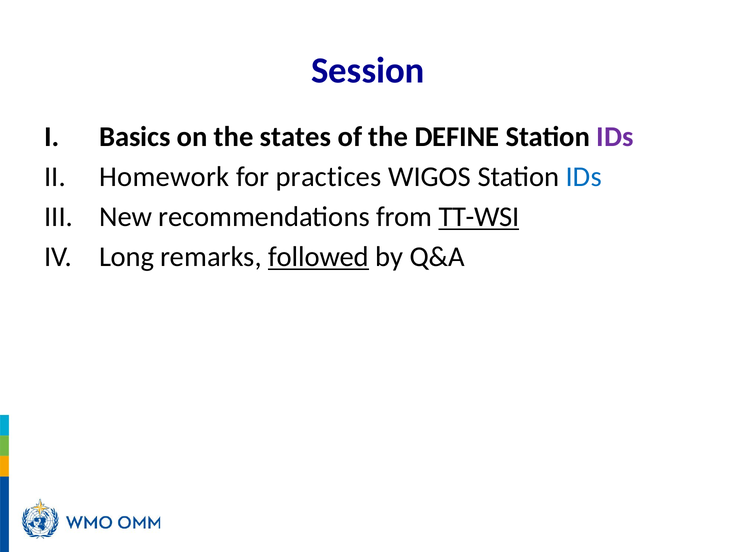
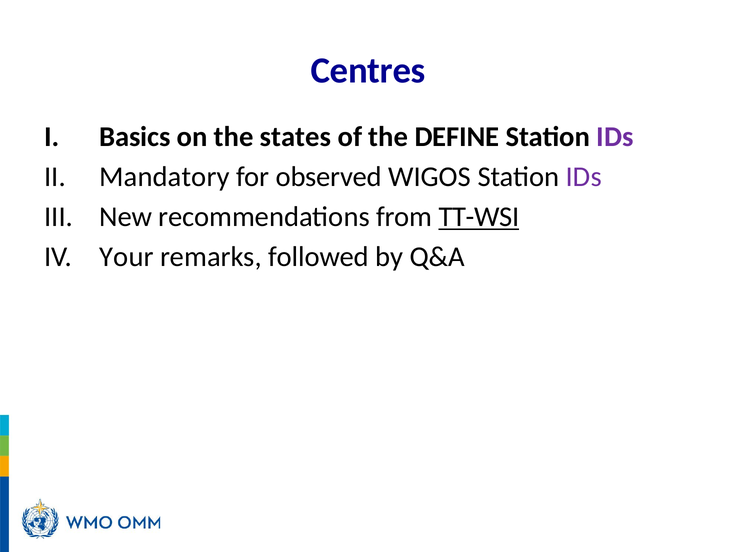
Session: Session -> Centres (368, 71)
Homework: Homework -> Mandatory (164, 177)
practices: practices -> observed (329, 177)
IDs colour: blue -> purple (584, 177)
Long: Long -> Your (126, 257)
followed underline: present -> none (319, 257)
